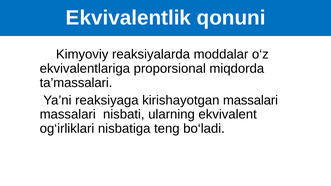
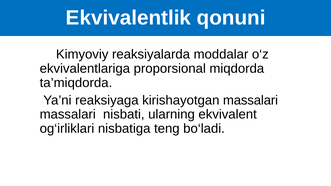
ta’massalari: ta’massalari -> ta’miqdorda (76, 83)
